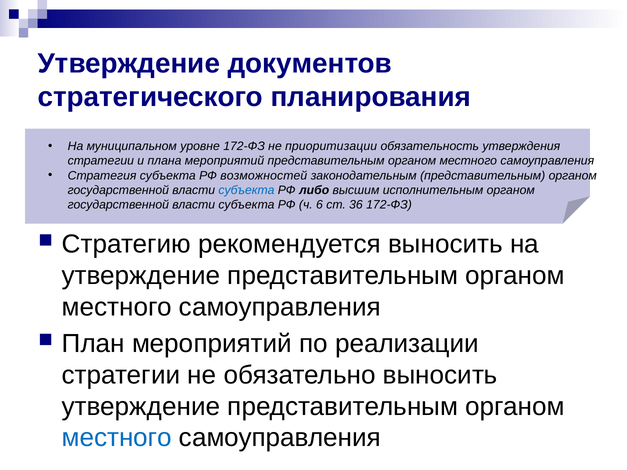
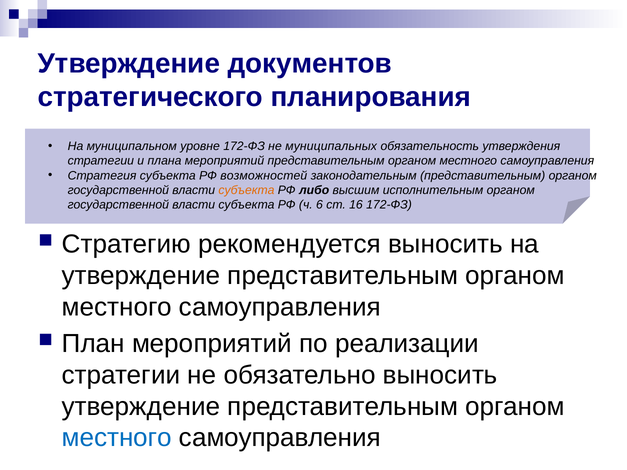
приоритизации: приоритизации -> муниципальных (331, 146)
субъекта colour: blue -> orange (246, 190)
36: 36 -> 16 (356, 205)
